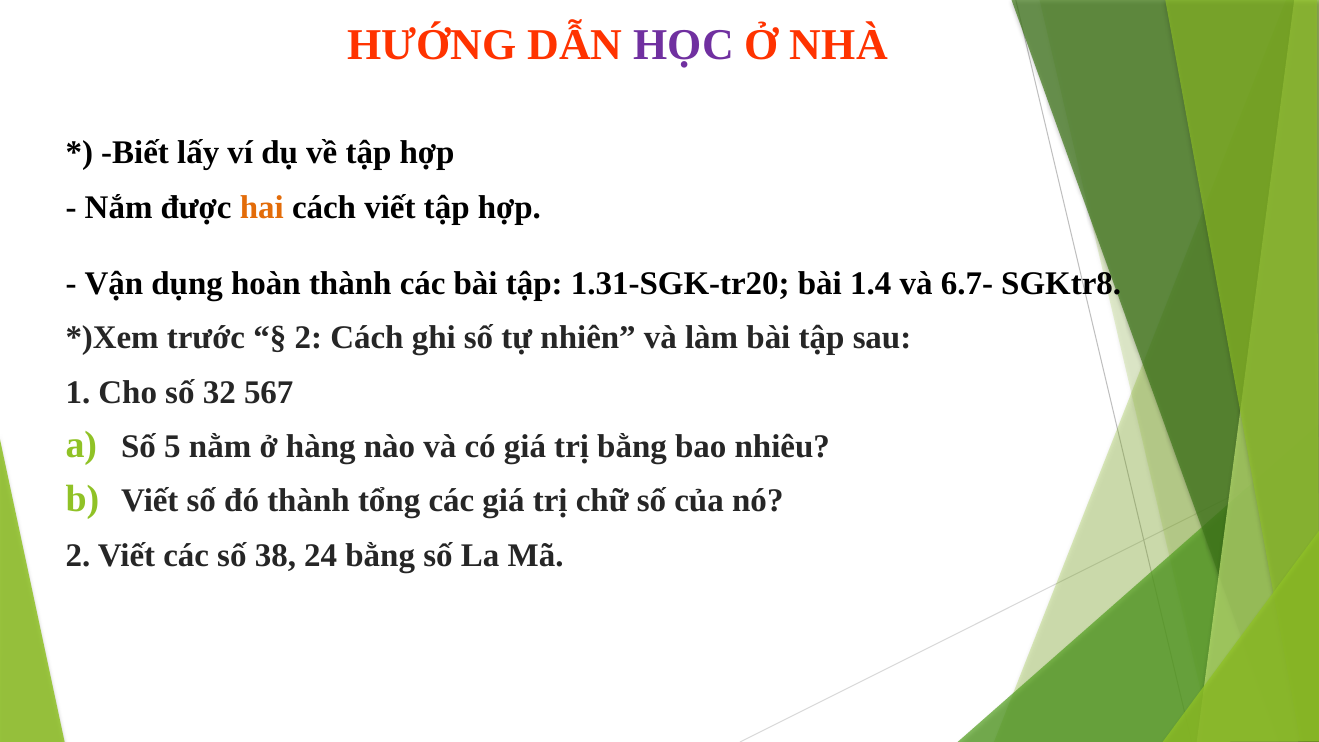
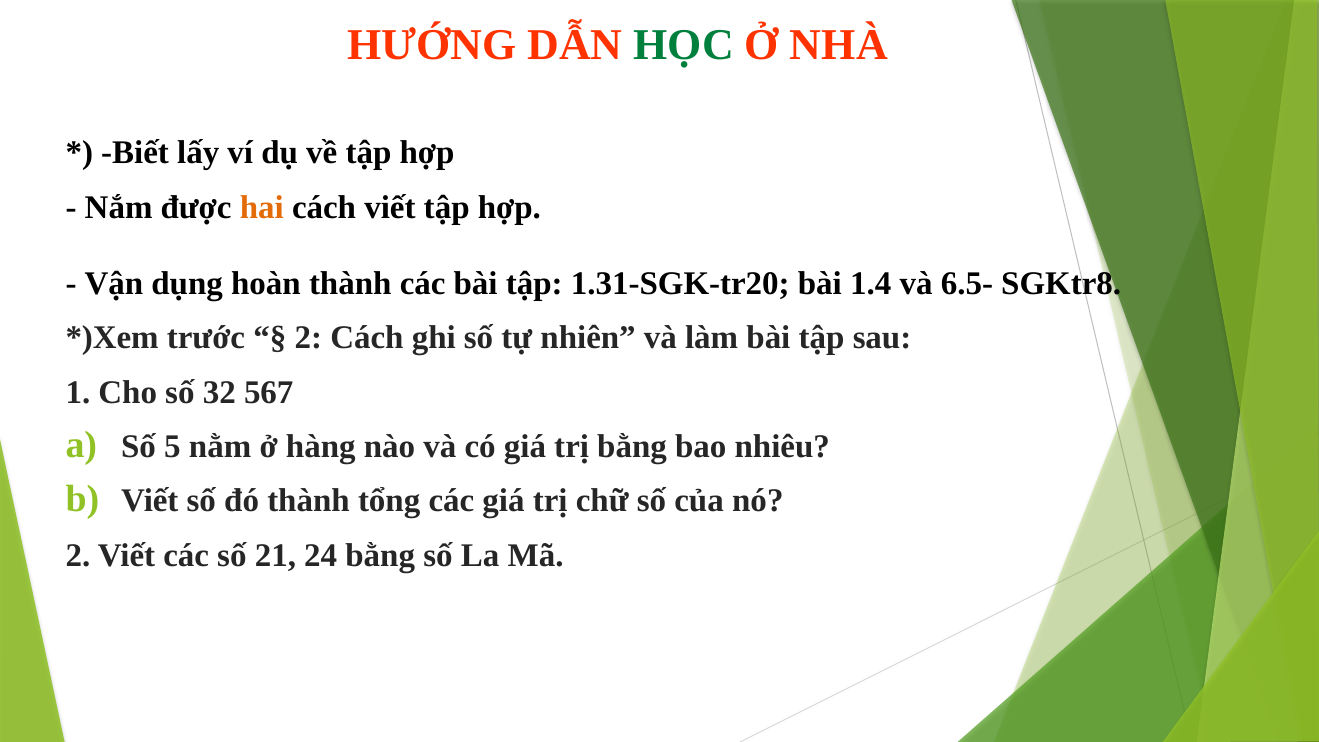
HỌC colour: purple -> green (684, 45)
6.7-: 6.7- -> 6.5- (967, 283)
38: 38 -> 21 (275, 555)
